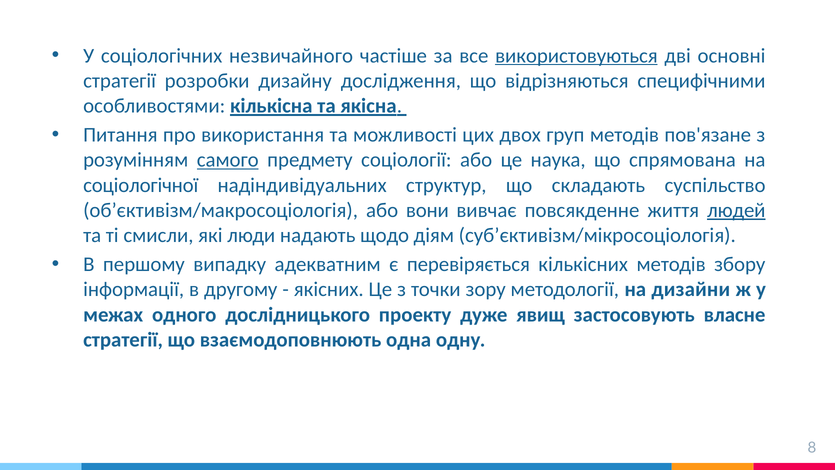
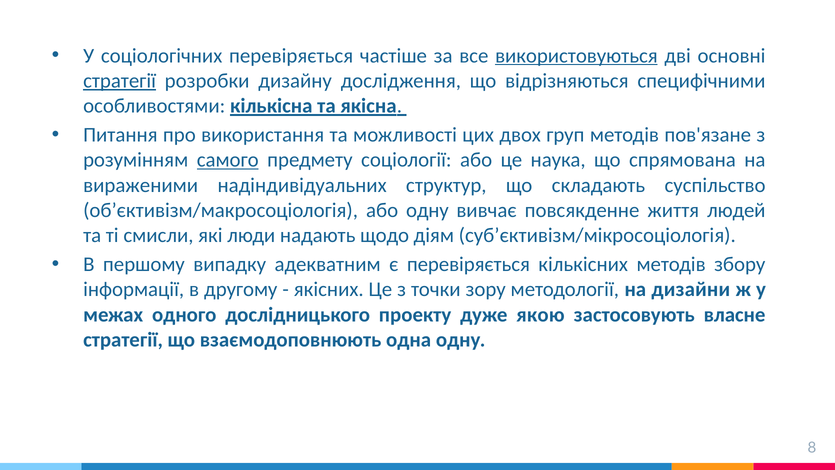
соціологічних незвичайного: незвичайного -> перевіряється (291, 56)
стратегії underline: none -> present (120, 81)
соціологічної: соціологічної -> вираженими (141, 185)
або вони: вони -> одну (427, 210)
людей underline: present -> none (736, 210)
явищ: явищ -> якою (540, 314)
